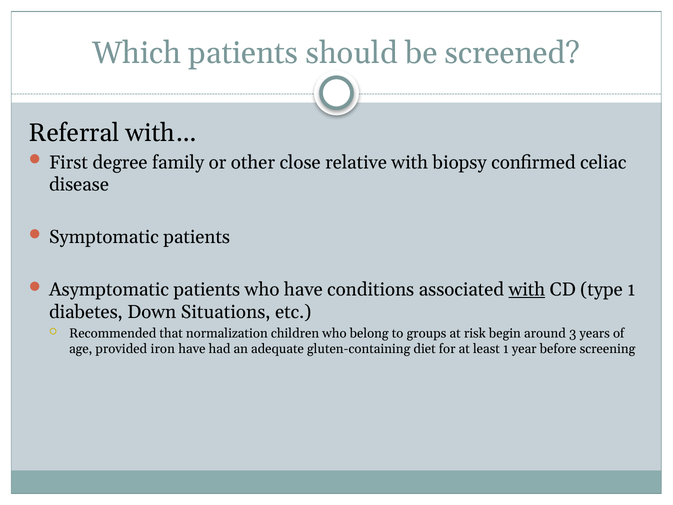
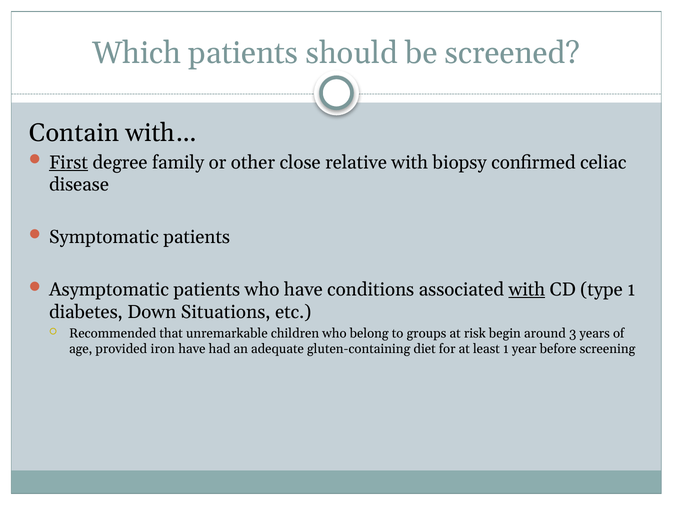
Referral: Referral -> Contain (74, 133)
First underline: none -> present (68, 162)
normalization: normalization -> unremarkable (227, 333)
